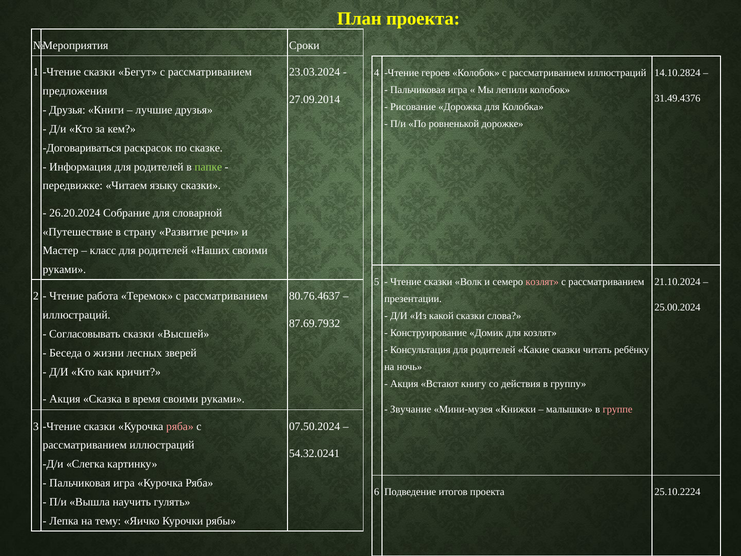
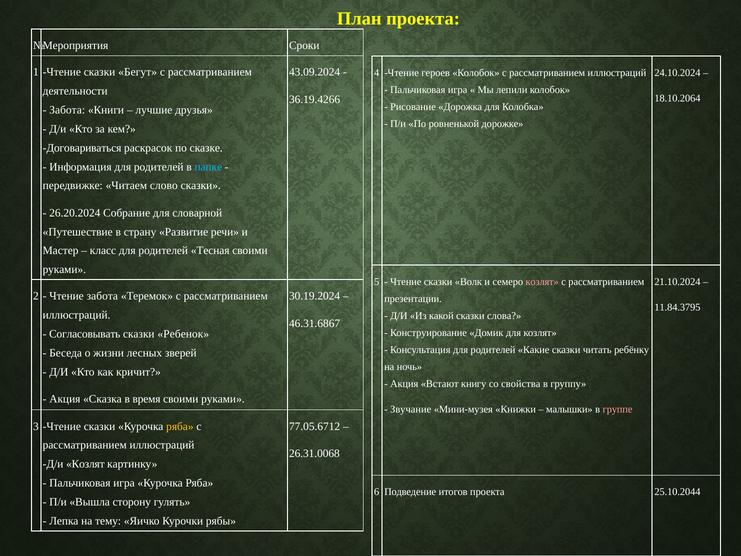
23.03.2024: 23.03.2024 -> 43.09.2024 (315, 72)
14.10.2824: 14.10.2824 -> 24.10.2024 (677, 73)
предложения: предложения -> деятельности (75, 91)
31.49.4376: 31.49.4376 -> 18.10.2064 (677, 98)
27.09.2014: 27.09.2014 -> 36.19.4266 (315, 99)
Друзья: Друзья -> Забота (67, 110)
папке colour: light green -> light blue (208, 167)
языку: языку -> слово (164, 186)
Наших: Наших -> Тесная (210, 251)
Чтение работа: работа -> забота (102, 296)
80.76.4637: 80.76.4637 -> 30.19.2024 (315, 296)
25.00.2024: 25.00.2024 -> 11.84.3795 (677, 307)
87.69.7932: 87.69.7932 -> 46.31.6867 (315, 323)
Высшей: Высшей -> Ребенок (183, 334)
действия: действия -> свойства (521, 384)
ряба colour: pink -> yellow (180, 426)
07.50.2024: 07.50.2024 -> 77.05.6712 (315, 426)
54.32.0241: 54.32.0241 -> 26.31.0068 (314, 453)
Д/и Слегка: Слегка -> Козлят (85, 464)
25.10.2224: 25.10.2224 -> 25.10.2044 (677, 492)
научить: научить -> сторону (132, 502)
